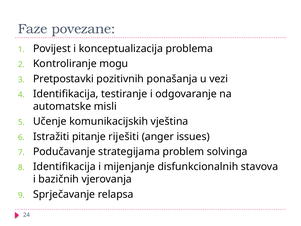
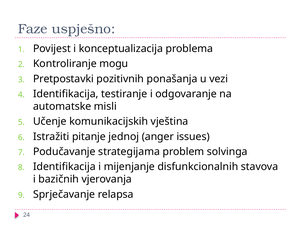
povezane: povezane -> uspješno (83, 29)
riješiti: riješiti -> jednoj (124, 136)
